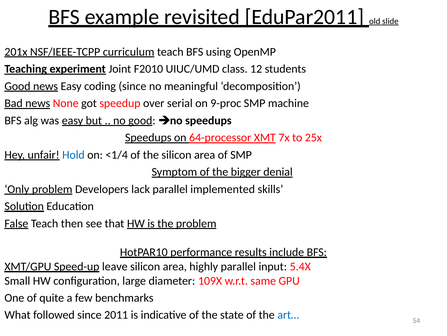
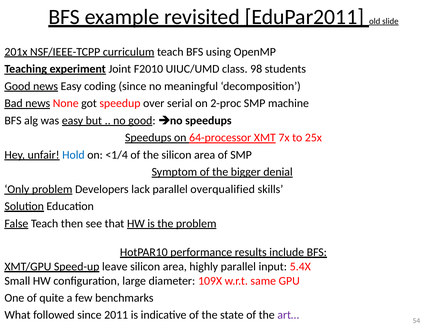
12: 12 -> 98 (256, 69)
9-proc: 9-proc -> 2-proc (226, 103)
implemented: implemented -> overqualified (223, 189)
art… colour: blue -> purple (288, 314)
